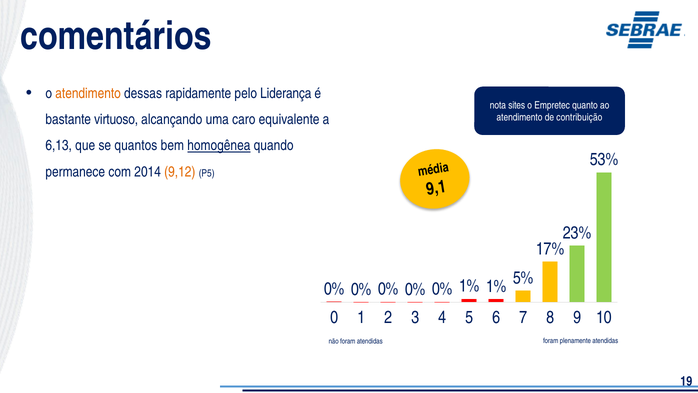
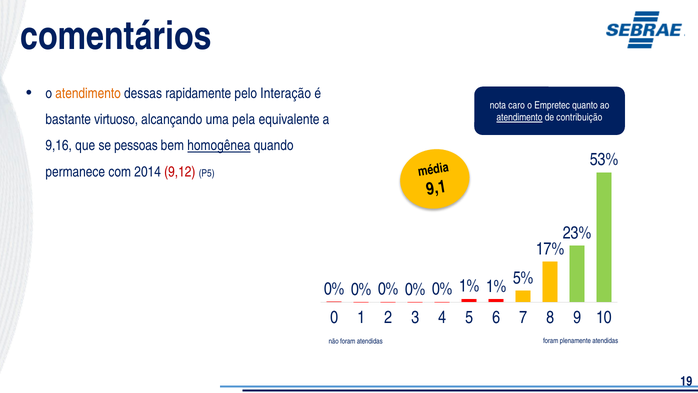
Liderança: Liderança -> Interação (286, 93)
sites: sites -> caro (517, 105)
atendimento underline: none -> present (520, 117)
caro: caro -> pela (244, 119)
6,13: 6,13 -> 9,16 (59, 146)
quantos: quantos -> pessoas (136, 146)
9,12 colour: orange -> red (180, 172)
